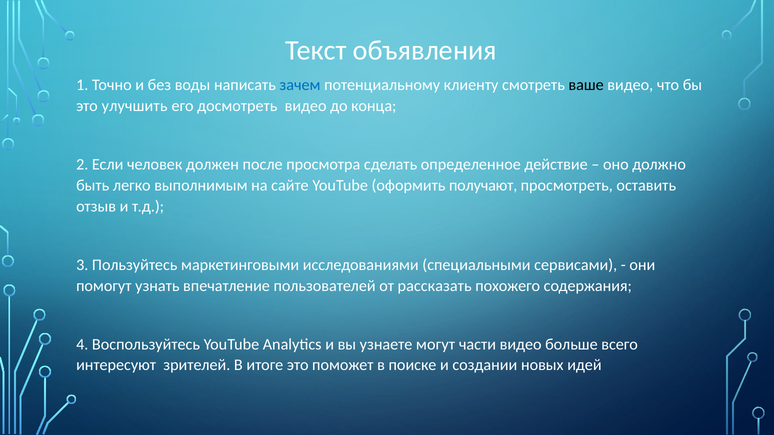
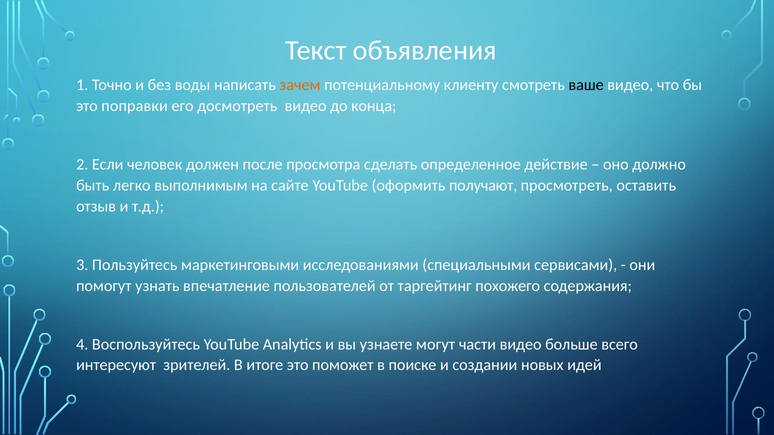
зачем colour: blue -> orange (300, 85)
улучшить: улучшить -> поправки (135, 106)
рассказать: рассказать -> таргейтинг (435, 286)
